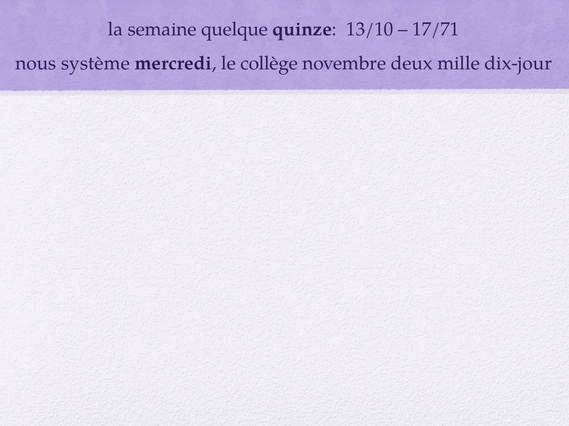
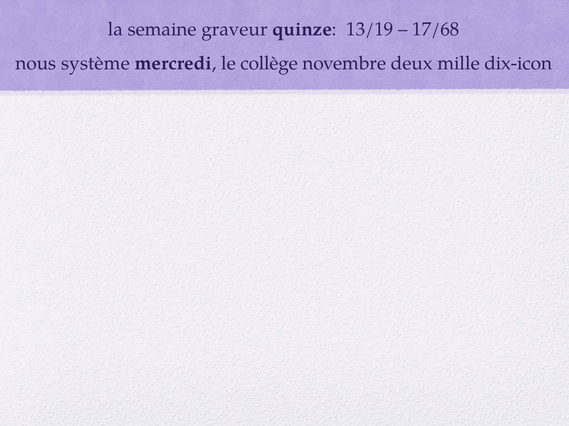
quelque: quelque -> graveur (234, 29)
13/10: 13/10 -> 13/19 (370, 29)
17/71: 17/71 -> 17/68 (436, 29)
dix-jour: dix-jour -> dix-icon (518, 63)
